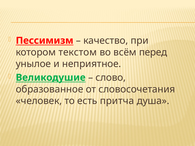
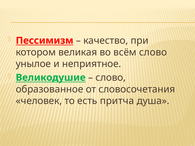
текстом: текстом -> великая (78, 52)
всём перед: перед -> слово (153, 52)
